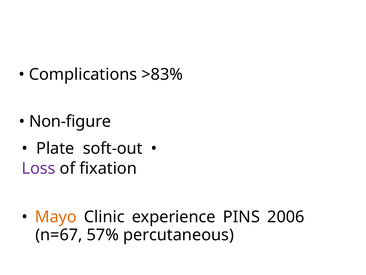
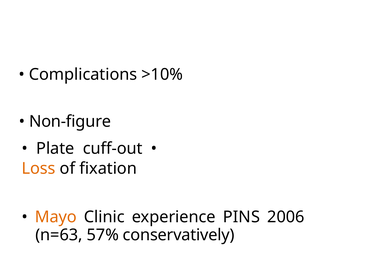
>83%: >83% -> >10% (162, 74)
soft-out: soft-out -> cuff-out (113, 148)
Loss colour: purple -> orange (39, 168)
n=67: n=67 -> n=63 (59, 235)
percutaneous: percutaneous -> conservatively (179, 235)
